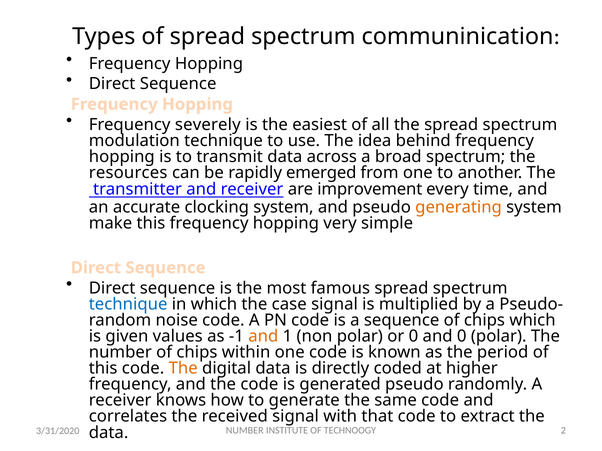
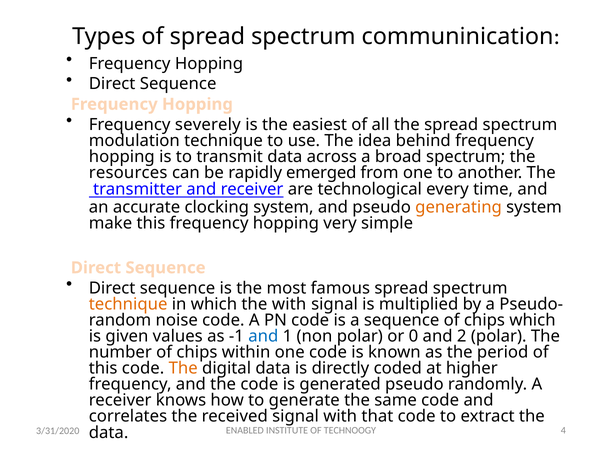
improvement: improvement -> technological (370, 190)
technique colour: blue -> orange (128, 304)
the case: case -> with (289, 304)
and colour: orange -> blue (263, 337)
and 0: 0 -> 2 (462, 337)
NUMBER: NUMBER -> ENABLED (245, 431)
2: 2 -> 4 (563, 431)
